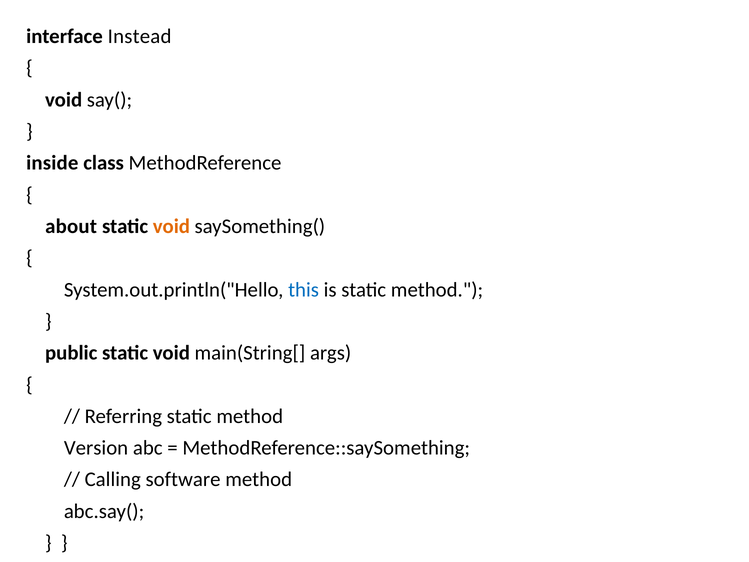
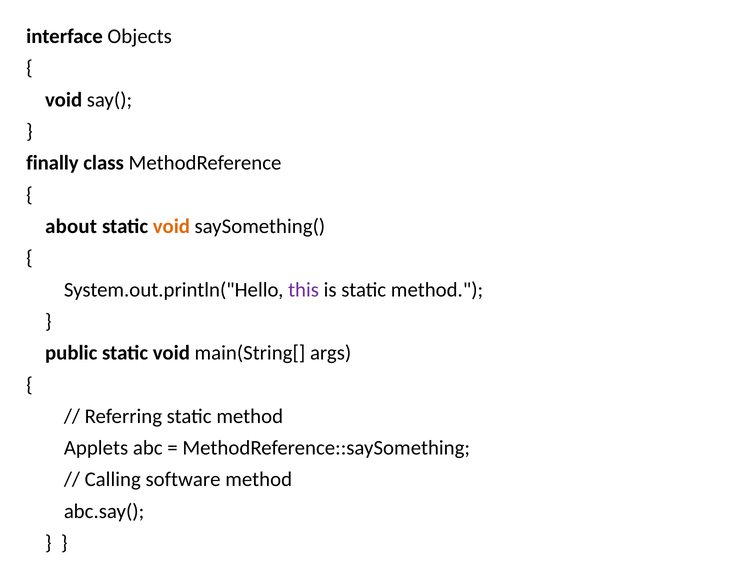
Instead: Instead -> Objects (140, 36)
inside: inside -> finally (52, 163)
this colour: blue -> purple (304, 290)
Version: Version -> Applets (96, 448)
